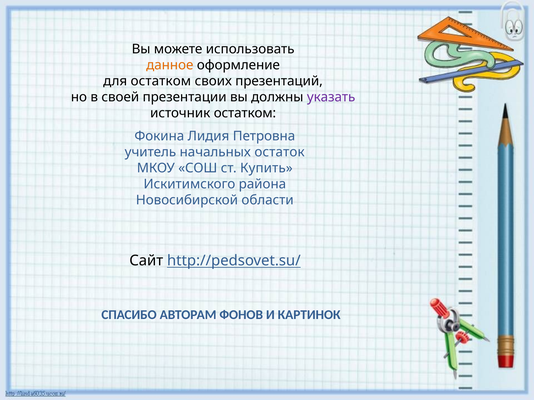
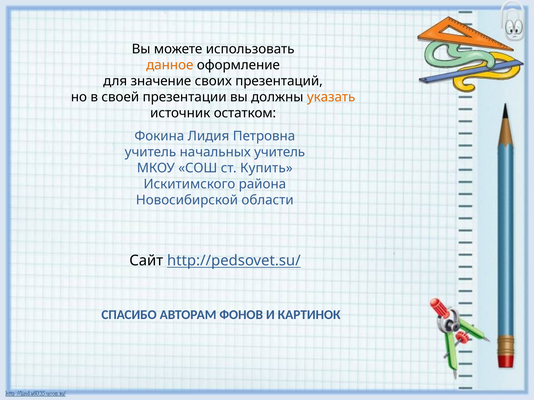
для остатком: остатком -> значение (161, 81)
указать colour: purple -> orange (331, 97)
начальных остаток: остаток -> учитель (280, 152)
